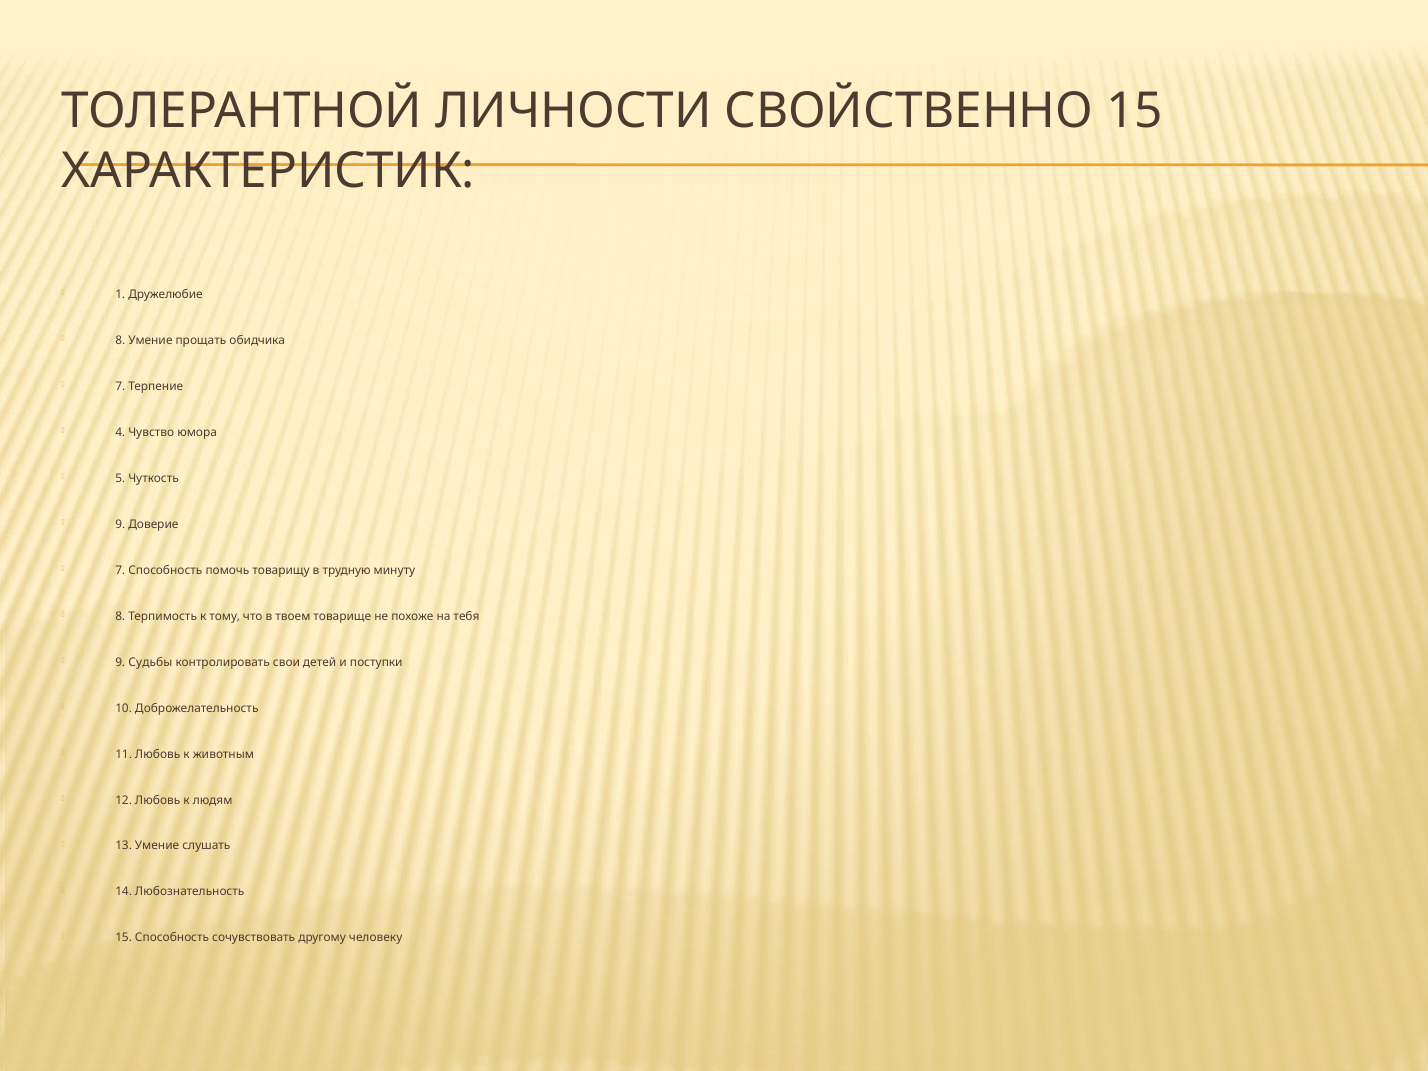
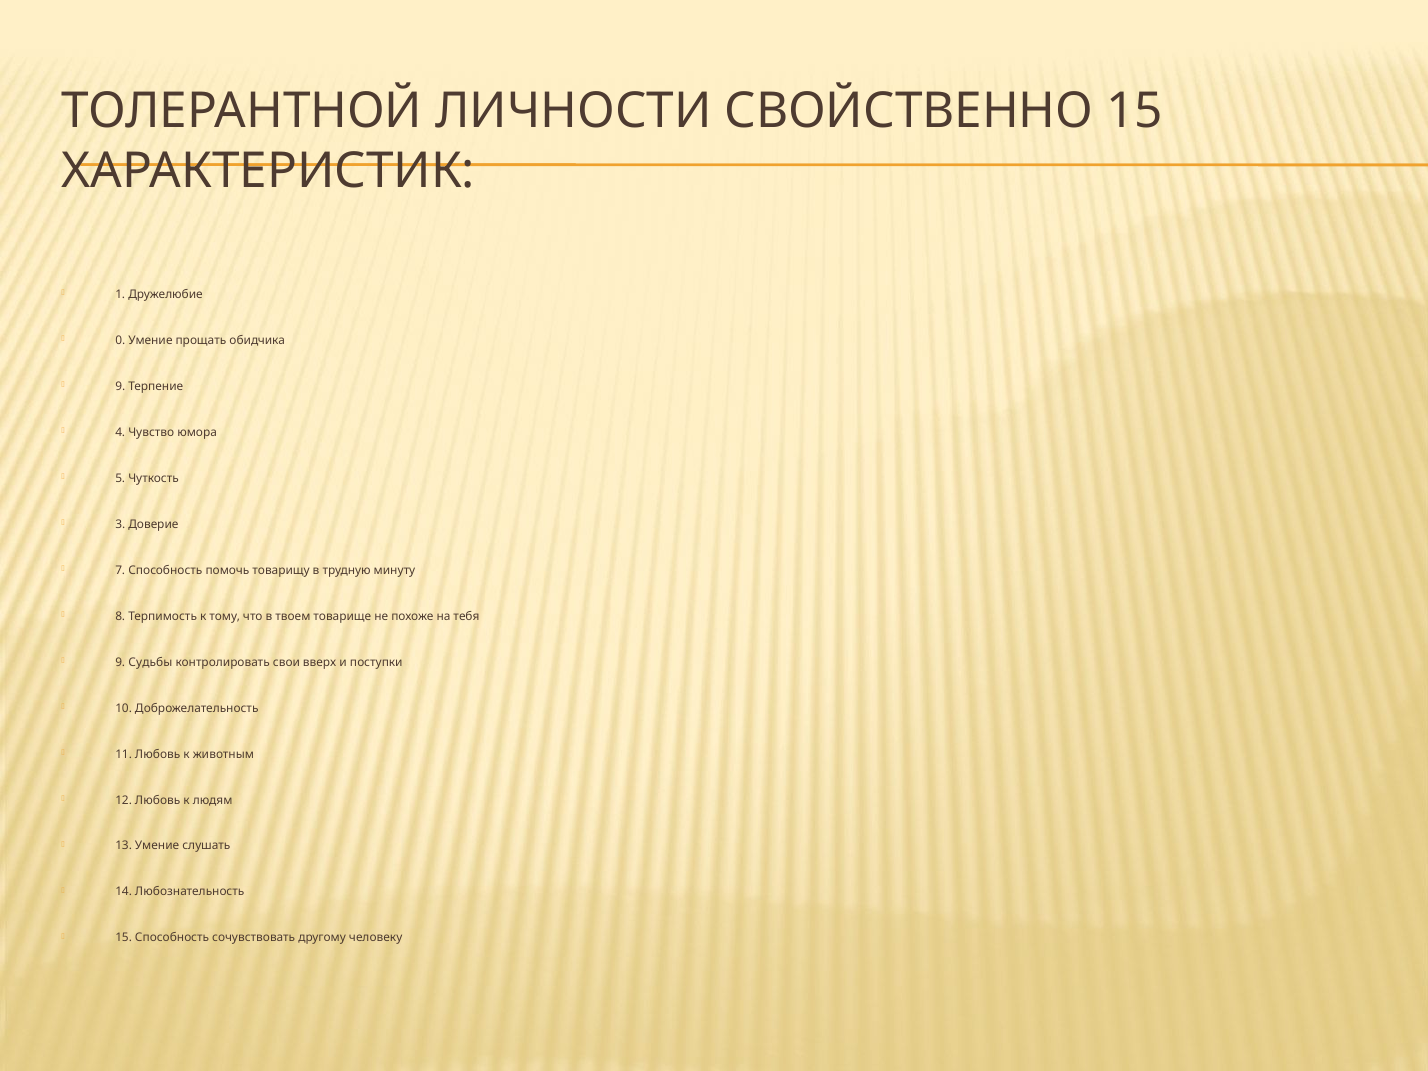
8: 8 -> 0 (120, 340)
7: 7 -> 9 (120, 386)
9: 9 -> 3 (120, 524)
детей: детей -> вверх (320, 662)
